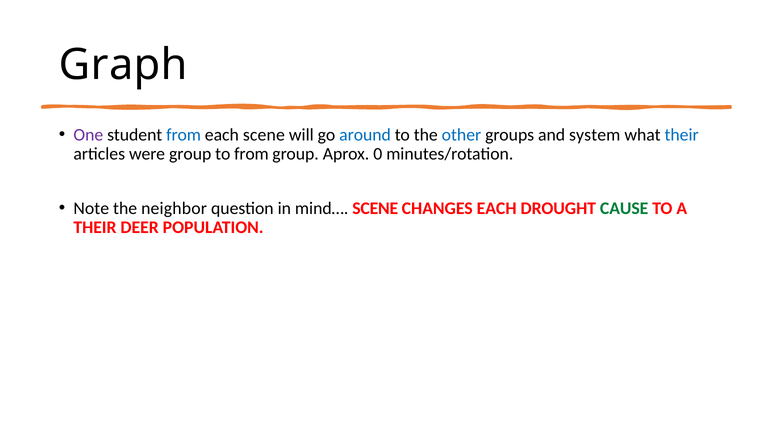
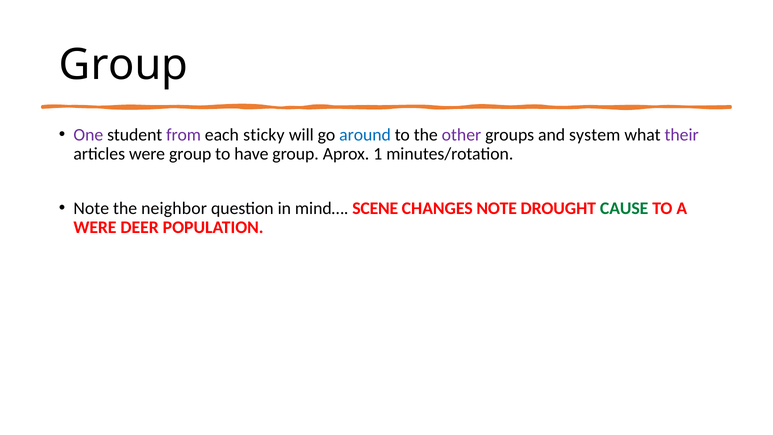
Graph: Graph -> Group (124, 65)
from colour: blue -> purple (184, 135)
each scene: scene -> sticky (264, 135)
other colour: blue -> purple (461, 135)
their colour: blue -> purple (682, 135)
to from: from -> have (251, 154)
0: 0 -> 1 (378, 154)
CHANGES EACH: EACH -> NOTE (497, 208)
THEIR: THEIR -> WERE (95, 227)
